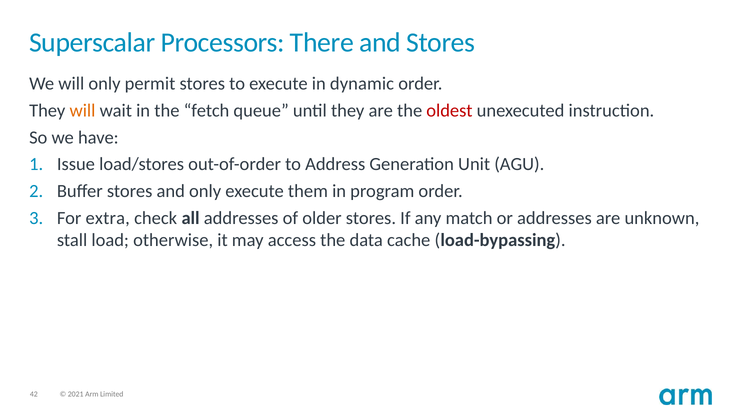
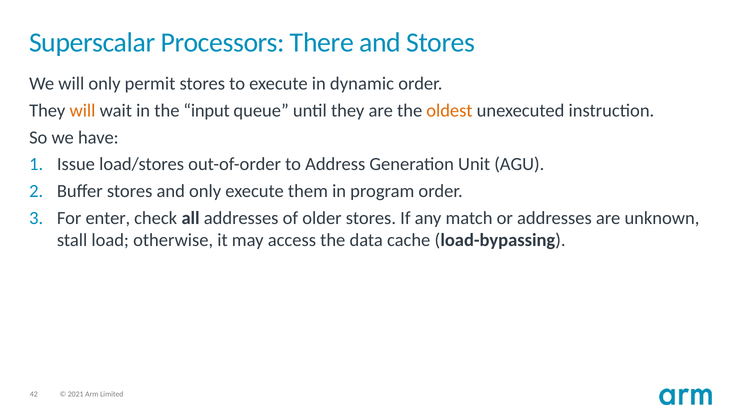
fetch: fetch -> input (207, 110)
oldest colour: red -> orange (449, 110)
extra: extra -> enter (108, 218)
